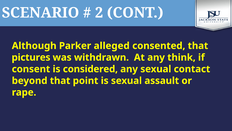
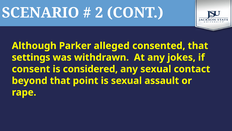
pictures: pictures -> settings (31, 57)
think: think -> jokes (181, 57)
